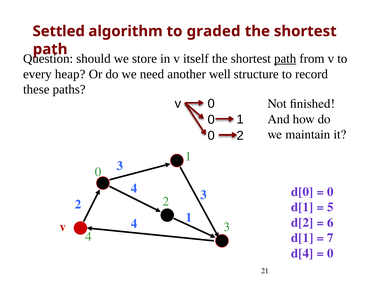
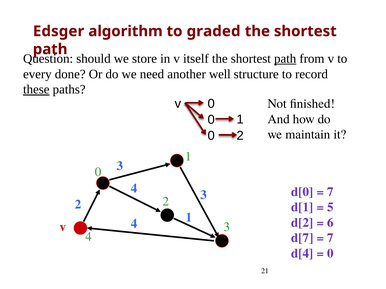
Settled: Settled -> Edsger (59, 31)
heap: heap -> done (70, 74)
these underline: none -> present (36, 90)
0: 0 -> 7 (330, 192)
d[1: d[1 -> d[7 (302, 238)
